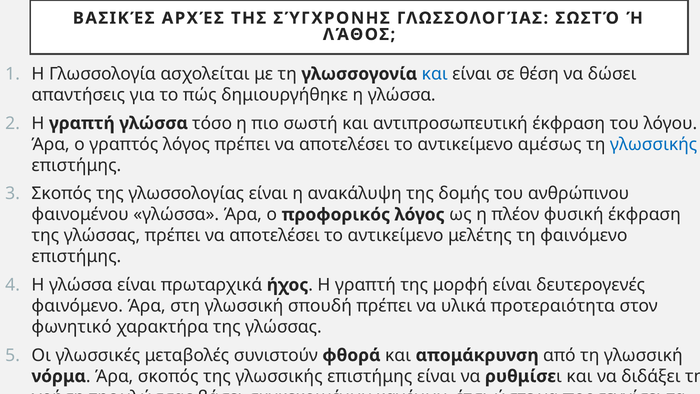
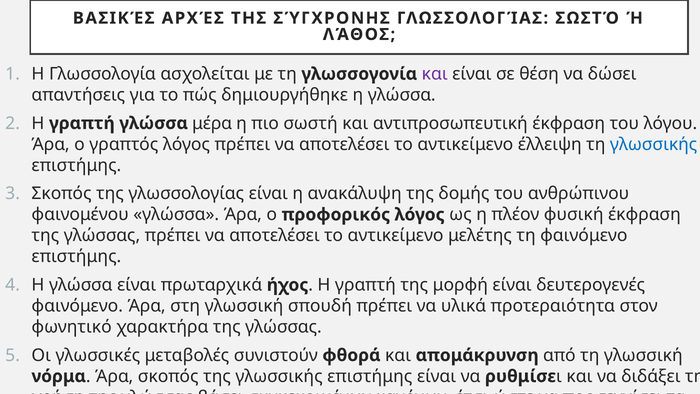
και colour: blue -> purple (435, 74)
τόσο: τόσο -> μέρα (212, 123)
αμέσως: αμέσως -> έλλειψη (550, 144)
